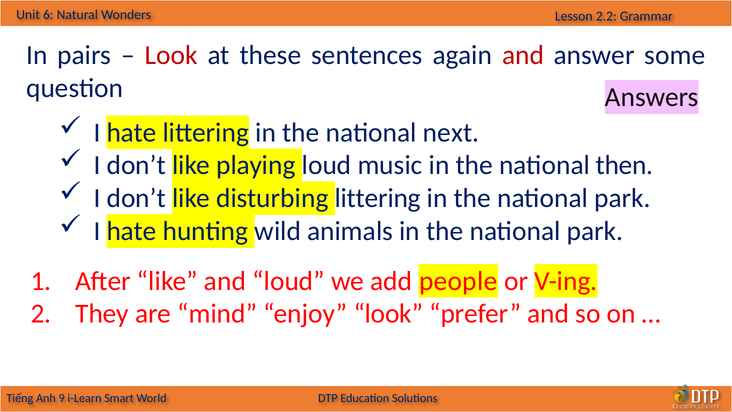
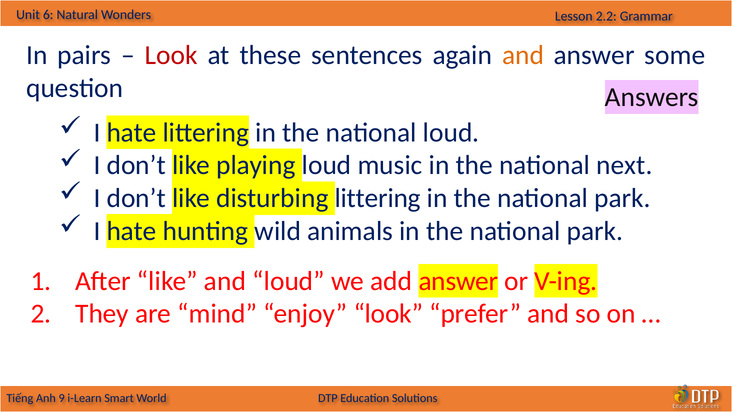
and colour: red -> orange (523, 55)
national next: next -> loud (451, 132)
then: then -> next (624, 165)
add people: people -> answer (458, 281)
